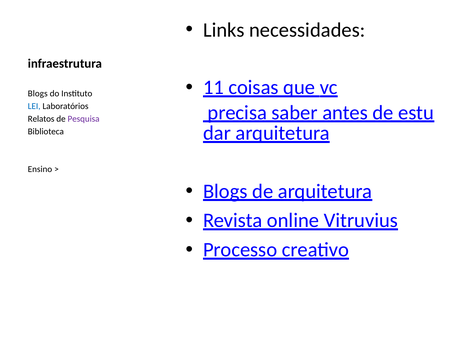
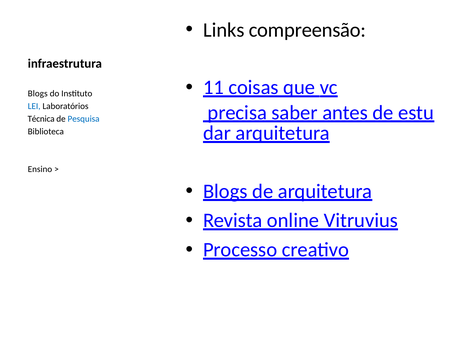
necessidades: necessidades -> compreensão (307, 30)
Relatos: Relatos -> Técnica (41, 119)
Pesquisa colour: purple -> blue (84, 119)
